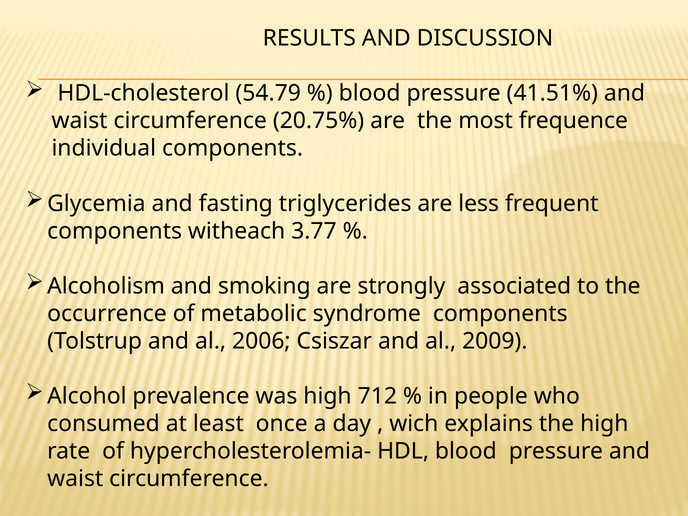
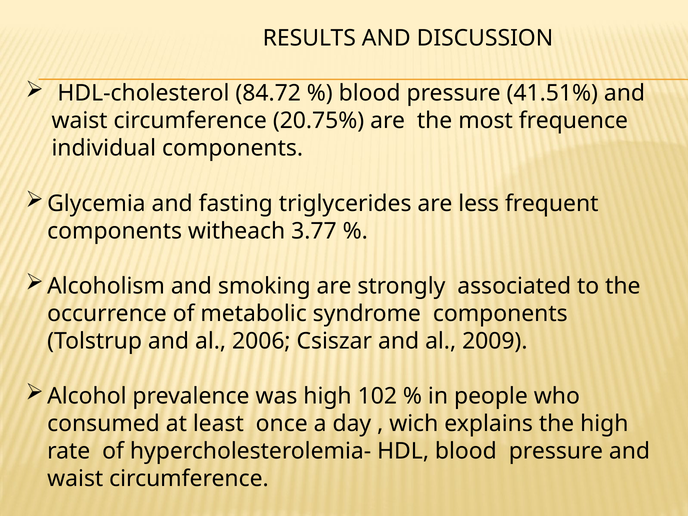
54.79: 54.79 -> 84.72 (268, 93)
712: 712 -> 102 (377, 396)
